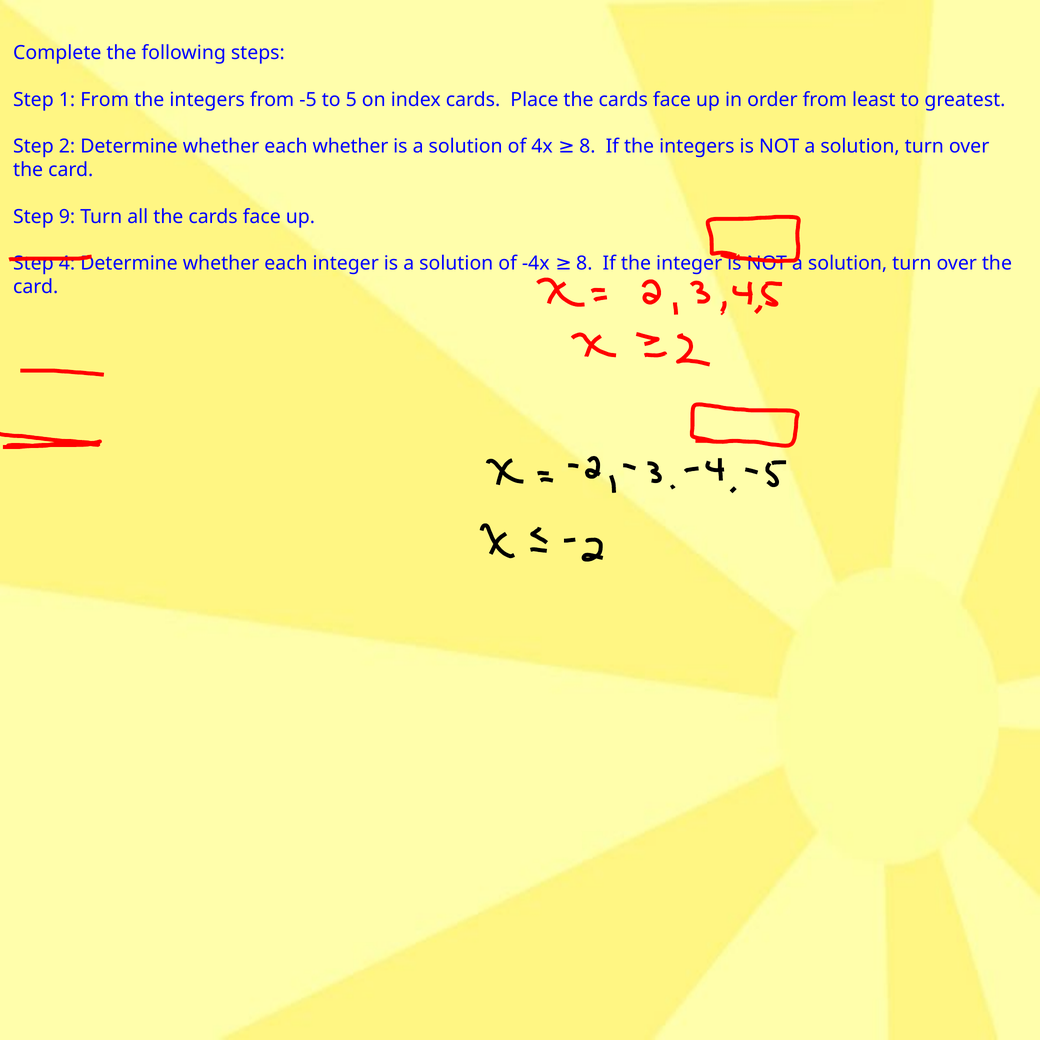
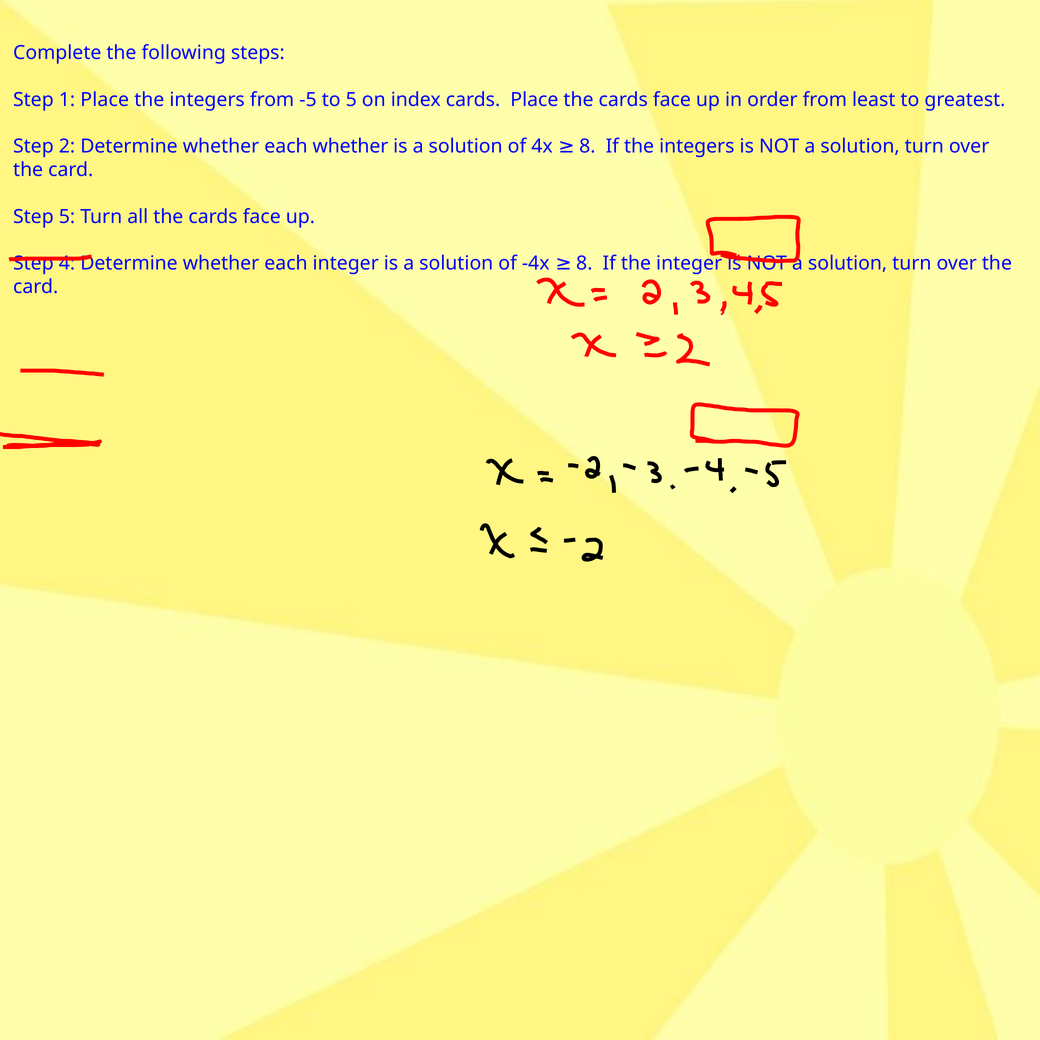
1 From: From -> Place (105, 100)
Step 9: 9 -> 5 (67, 217)
